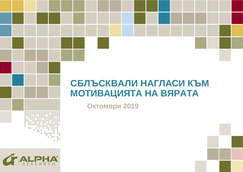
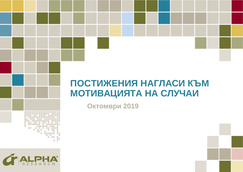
СБЛЪСКВАЛИ: СБЛЪСКВАЛИ -> ПОСТИЖЕНИЯ (104, 83)
ВЯРАТА: ВЯРАТА -> СЛУЧАИ (180, 93)
